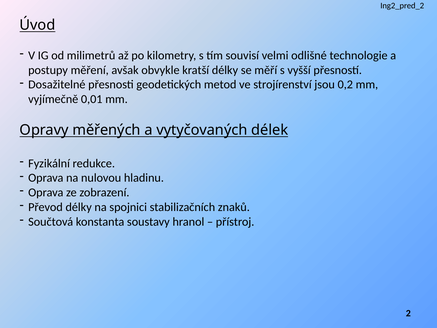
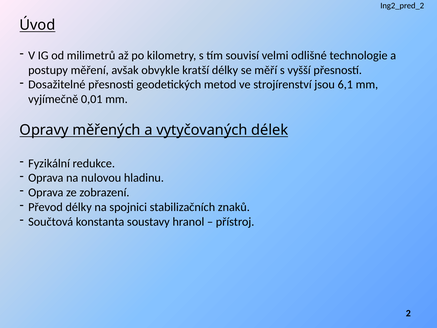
0,2: 0,2 -> 6,1 (345, 85)
